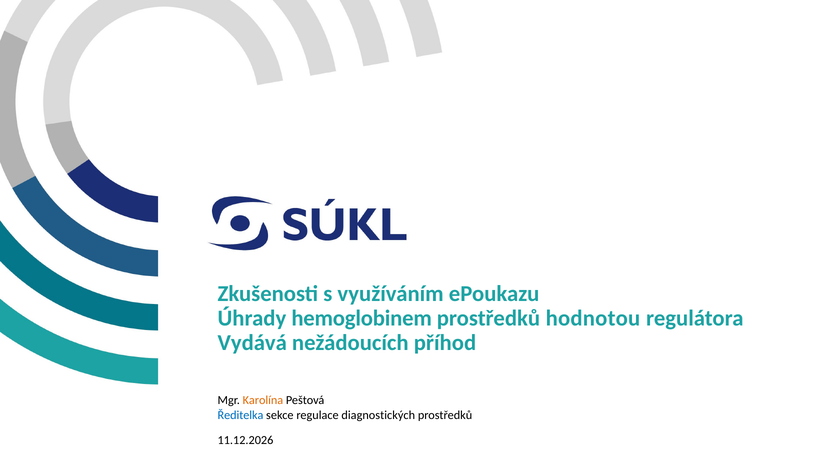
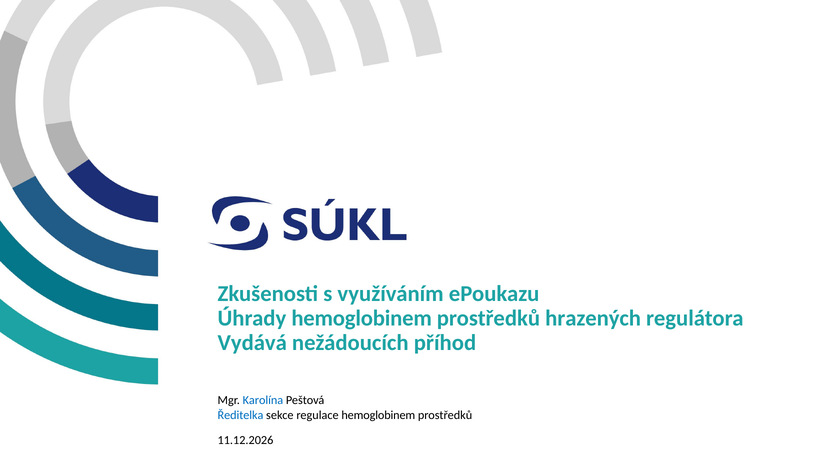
hodnotou: hodnotou -> hrazených (593, 318)
Karolína colour: orange -> blue (263, 400)
regulace diagnostických: diagnostických -> hemoglobinem (378, 414)
